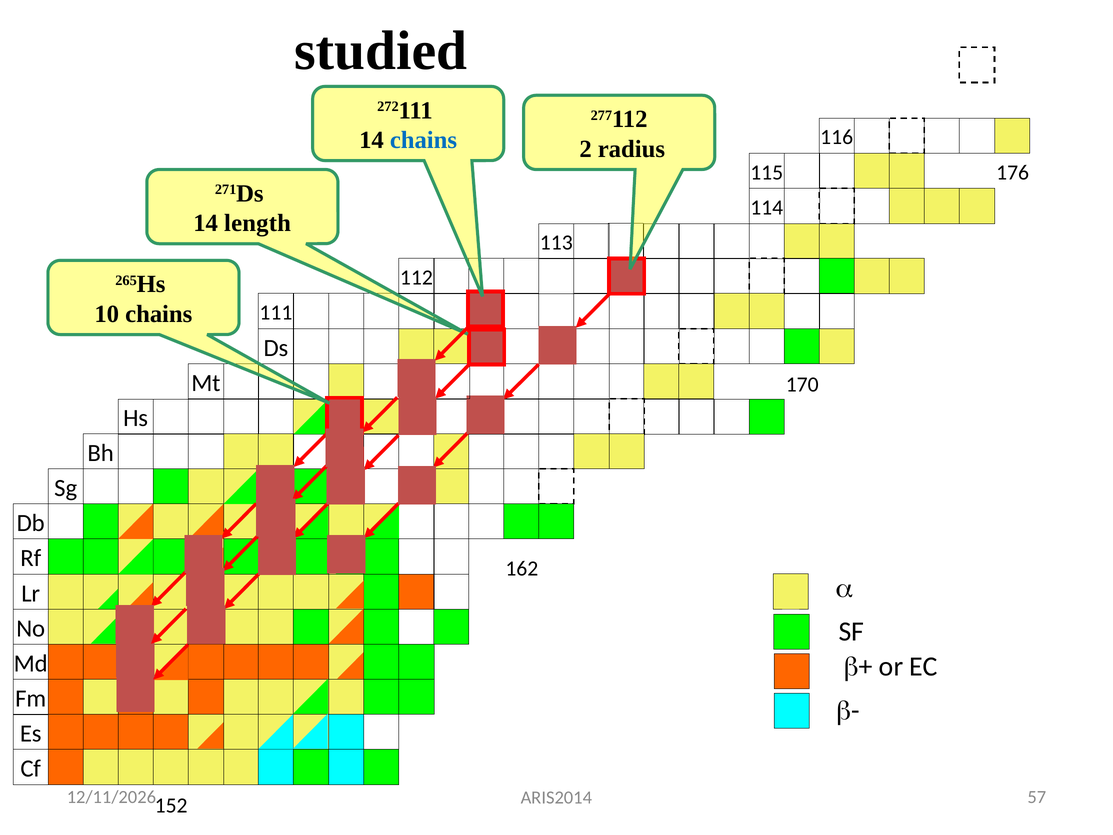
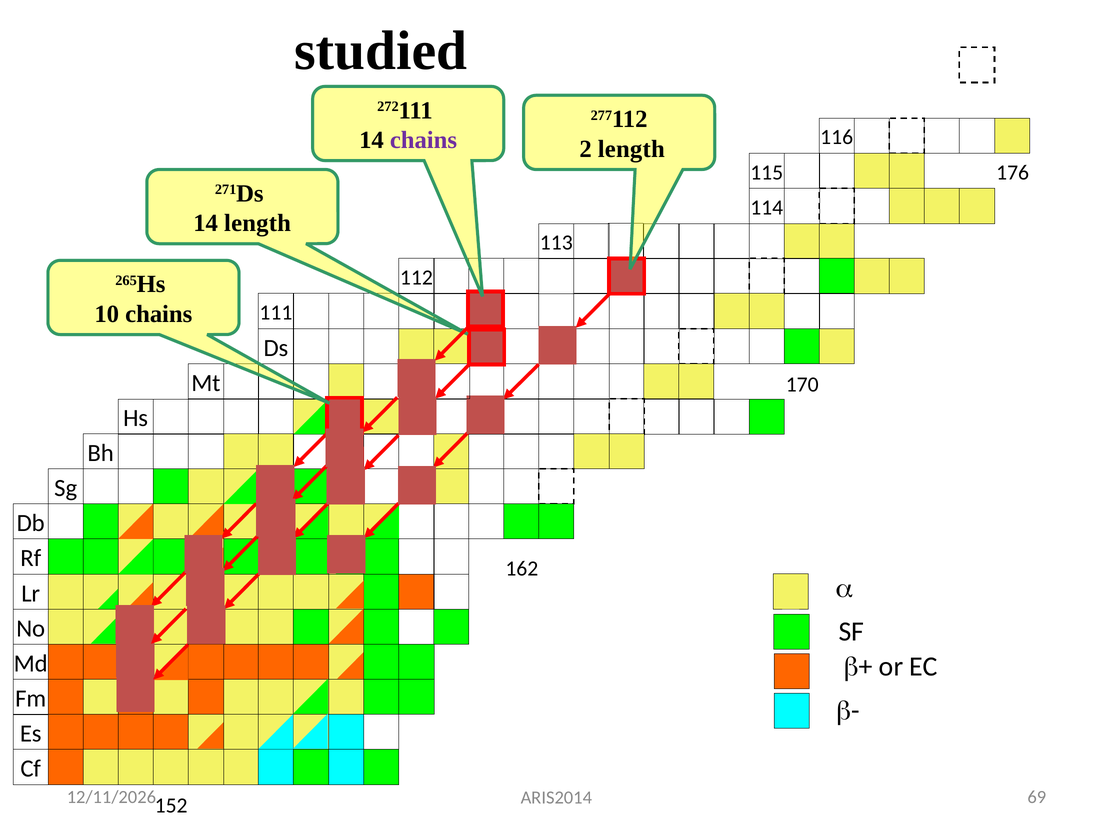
chains colour: blue -> purple (423, 140)
2 radius: radius -> length (631, 149)
57: 57 -> 69 (1037, 797)
